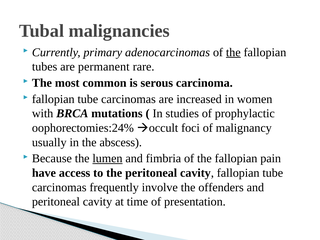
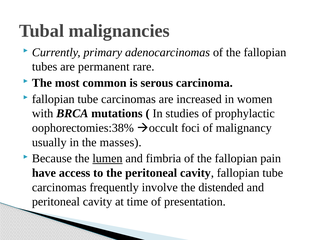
the underline: present -> none (233, 52)
oophorectomies:24%: oophorectomies:24% -> oophorectomies:38% (83, 128)
abscess: abscess -> masses (121, 142)
offenders: offenders -> distended (221, 187)
